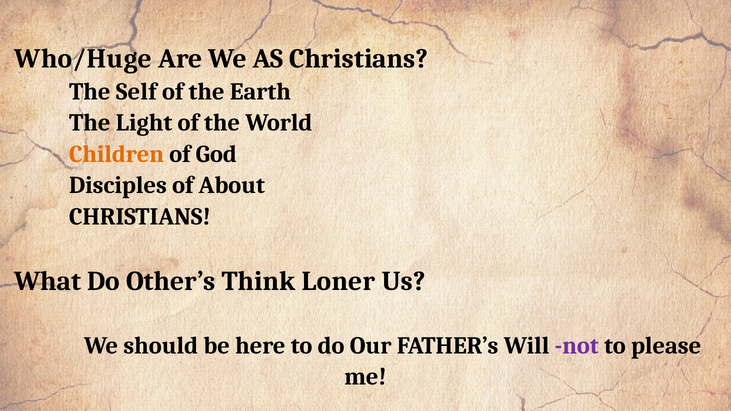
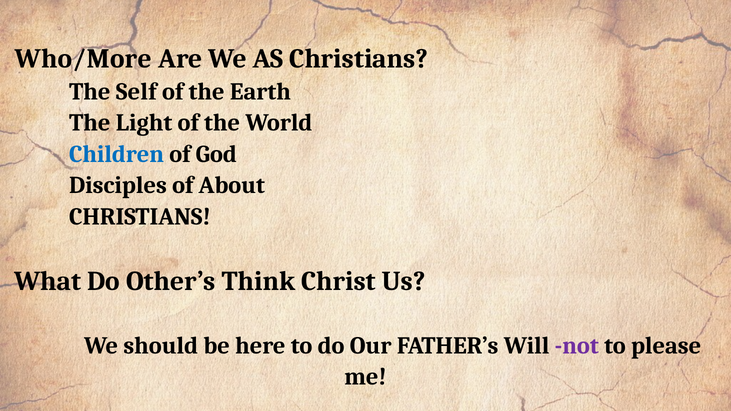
Who/Huge: Who/Huge -> Who/More (83, 59)
Children colour: orange -> blue (117, 154)
Loner: Loner -> Christ (339, 281)
